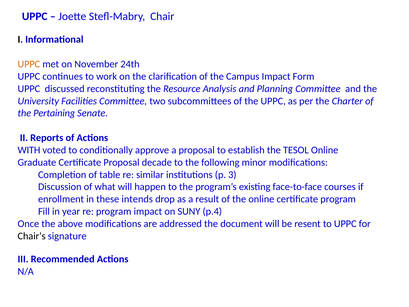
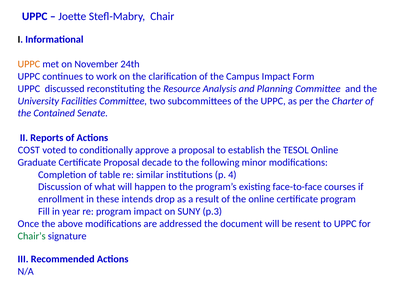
Pertaining: Pertaining -> Contained (54, 113)
WITH: WITH -> COST (29, 150)
3: 3 -> 4 (232, 175)
p.4: p.4 -> p.3 (212, 211)
Chair’s colour: black -> green (32, 236)
